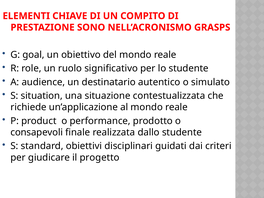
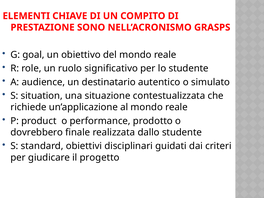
consapevoli: consapevoli -> dovrebbero (37, 132)
